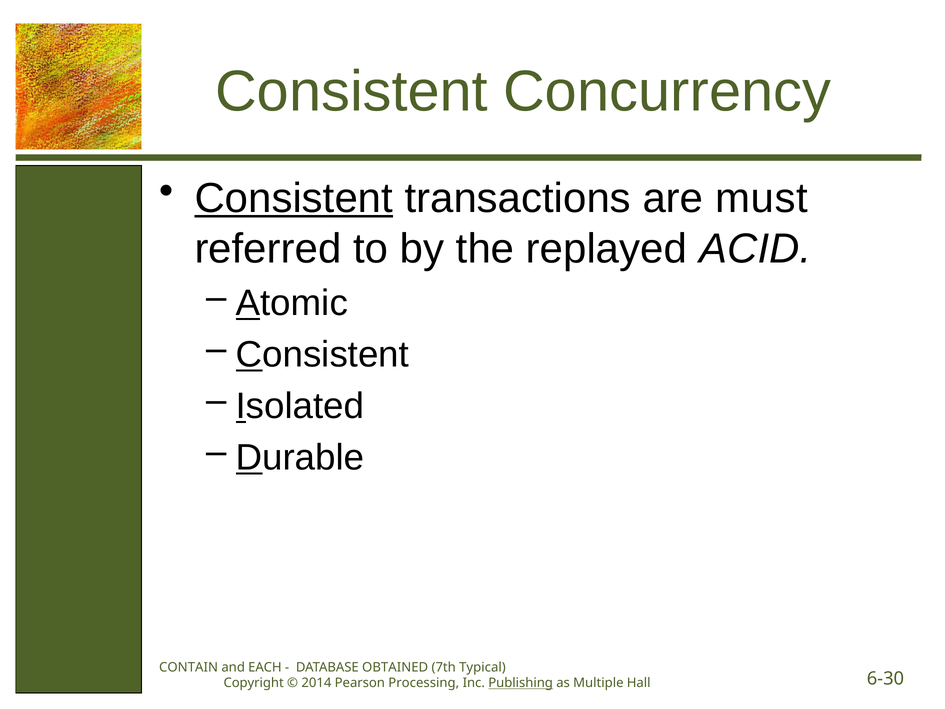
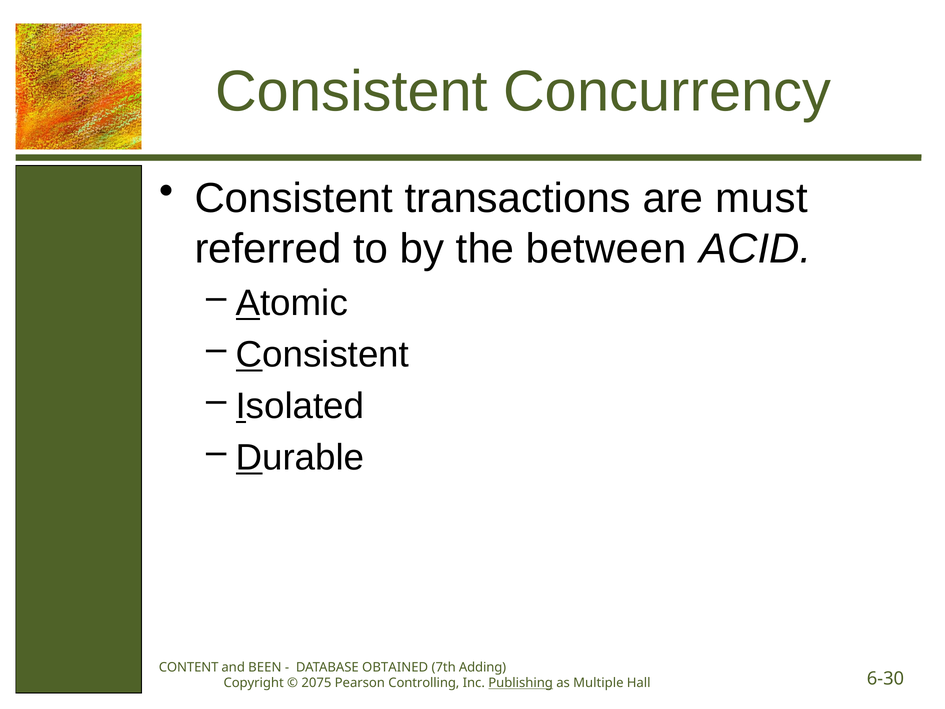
Consistent underline: present -> none (294, 198)
replayed: replayed -> between (606, 249)
CONTAIN: CONTAIN -> CONTENT (189, 667)
EACH: EACH -> BEEN (265, 667)
Typical: Typical -> Adding (483, 667)
2014: 2014 -> 2075 (316, 683)
Processing: Processing -> Controlling (424, 683)
